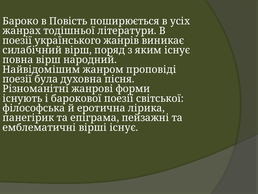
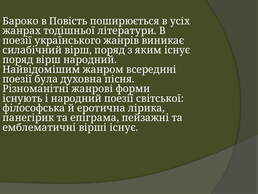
повна: повна -> поряд (18, 60)
проповіді: проповіді -> всередині (151, 69)
і барокової: барокової -> народний (76, 98)
